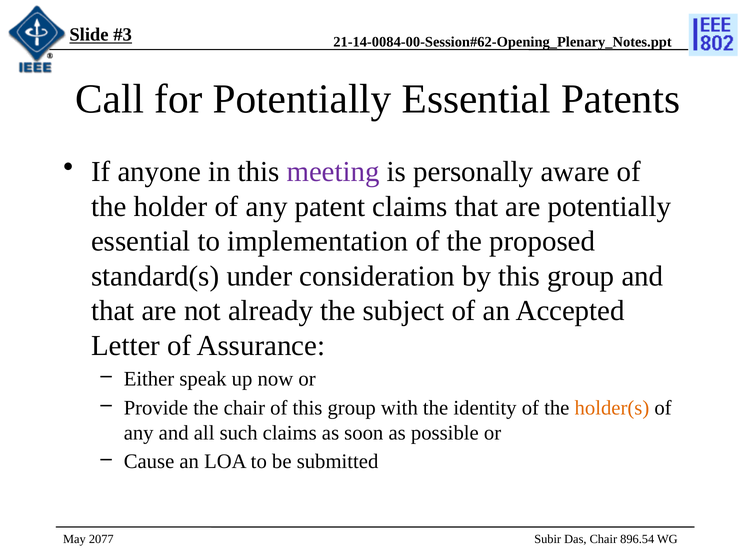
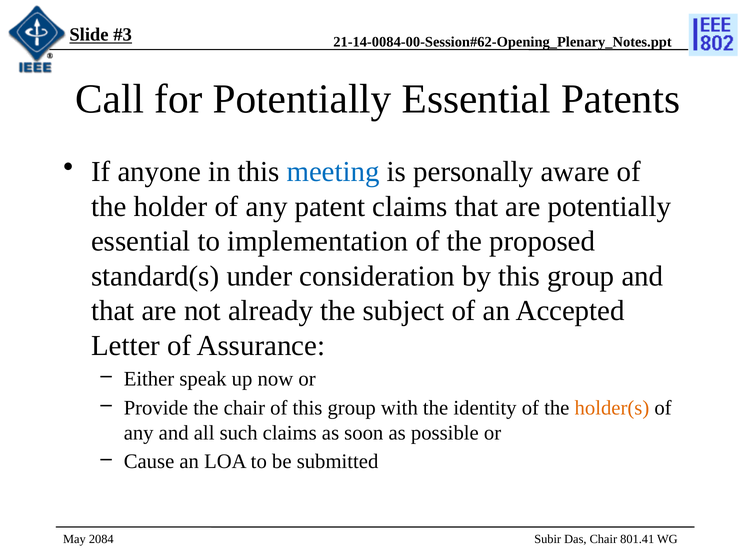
meeting colour: purple -> blue (333, 172)
2077: 2077 -> 2084 (101, 539)
896.54: 896.54 -> 801.41 (637, 539)
